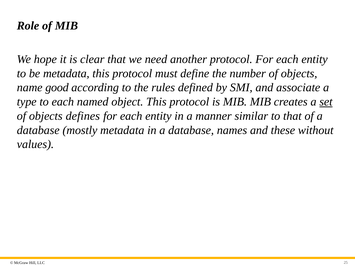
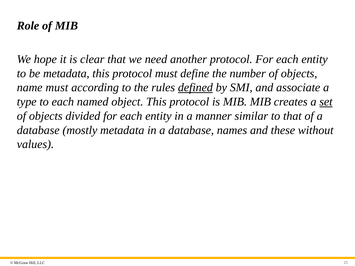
name good: good -> must (57, 88)
defined underline: none -> present (195, 88)
defines: defines -> divided (83, 116)
